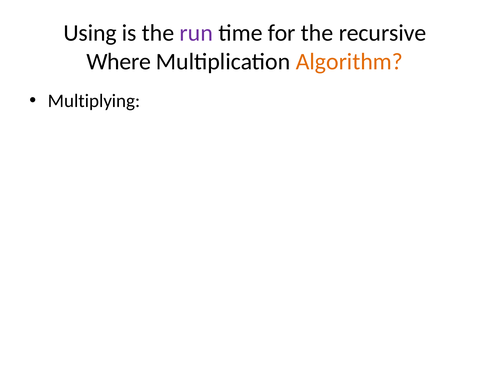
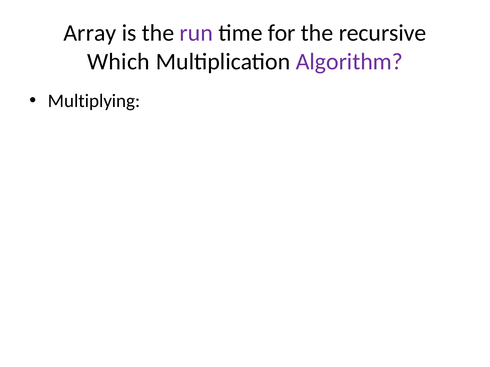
Using: Using -> Array (90, 33)
Where: Where -> Which (118, 62)
Algorithm colour: orange -> purple (349, 62)
